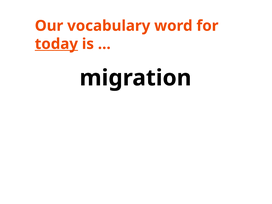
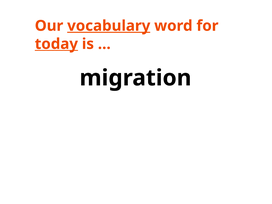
vocabulary underline: none -> present (109, 26)
